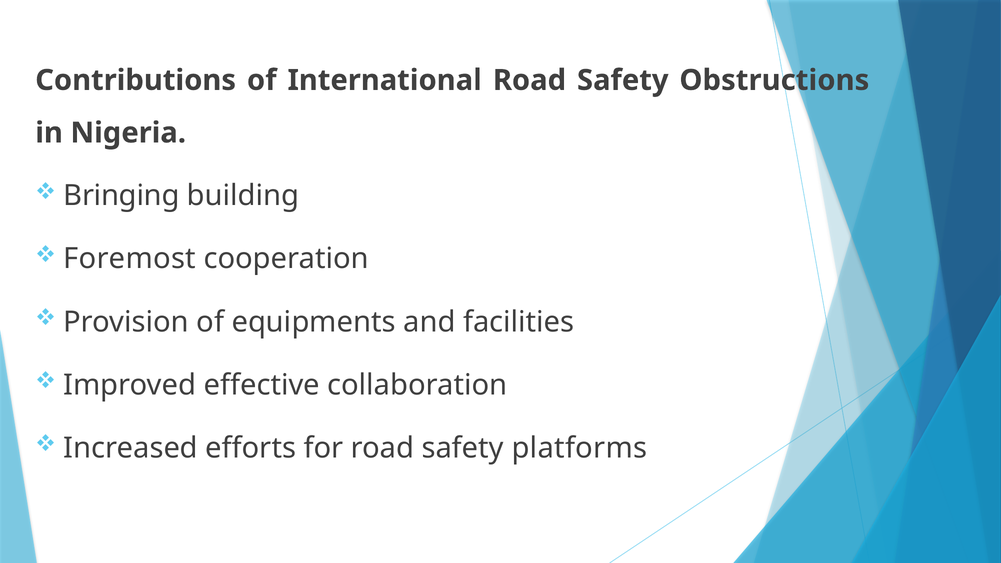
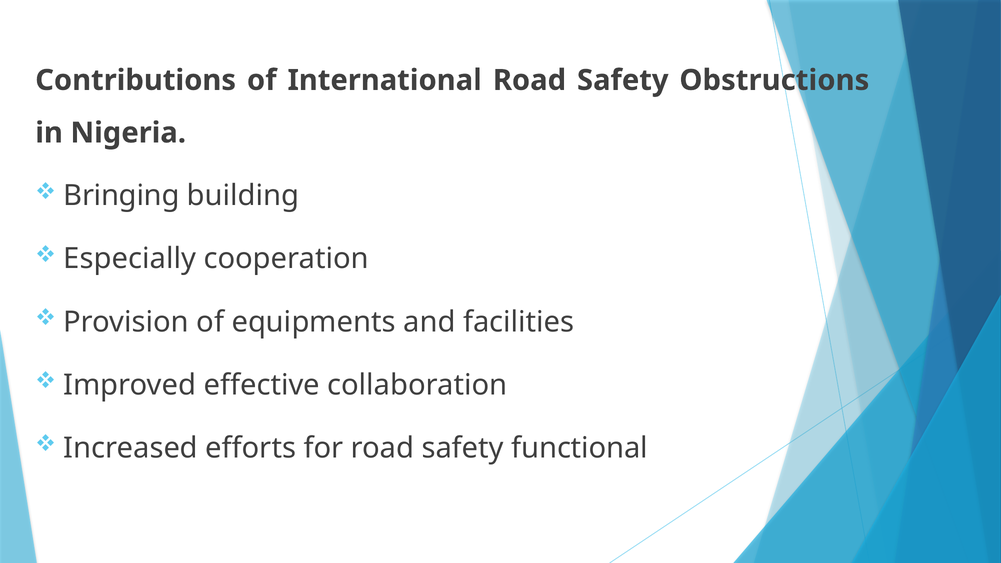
Foremost: Foremost -> Especially (130, 259)
platforms: platforms -> functional (580, 448)
